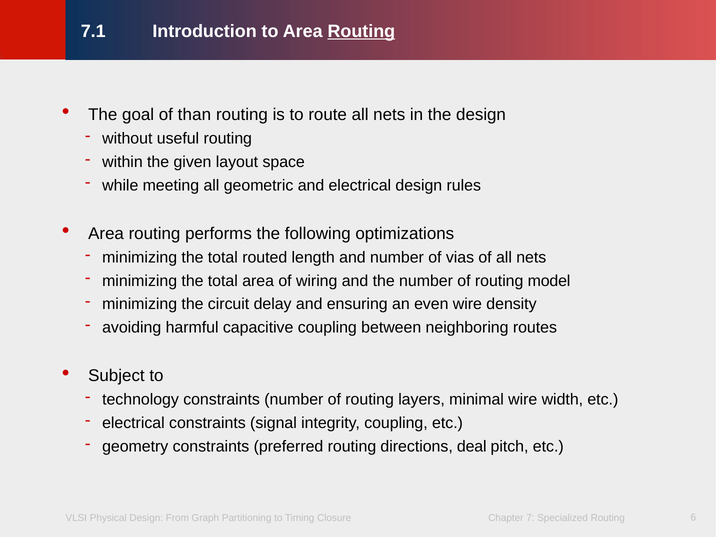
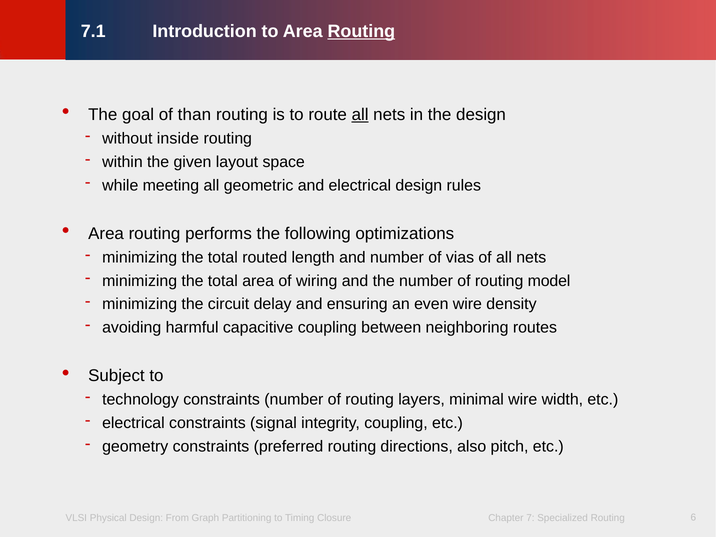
all underline: none -> present (360, 115)
useful: useful -> inside (178, 139)
deal: deal -> also (472, 447)
